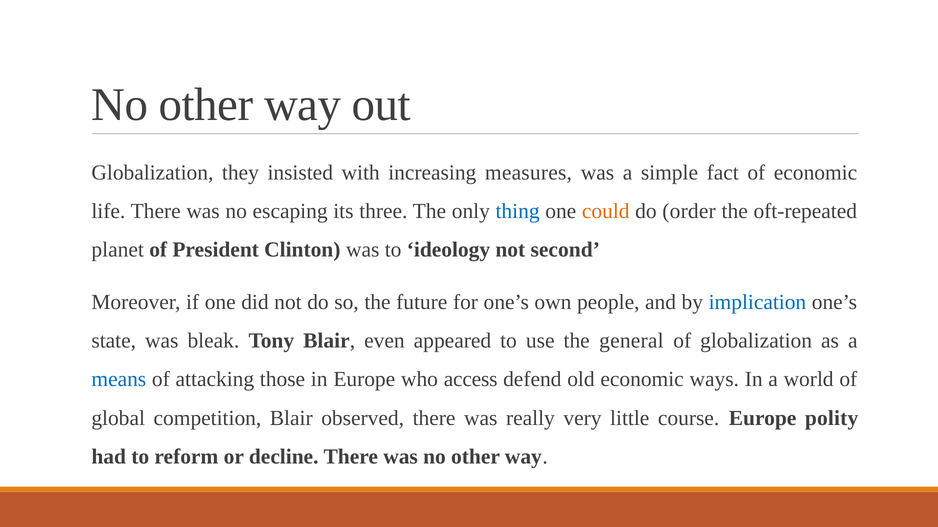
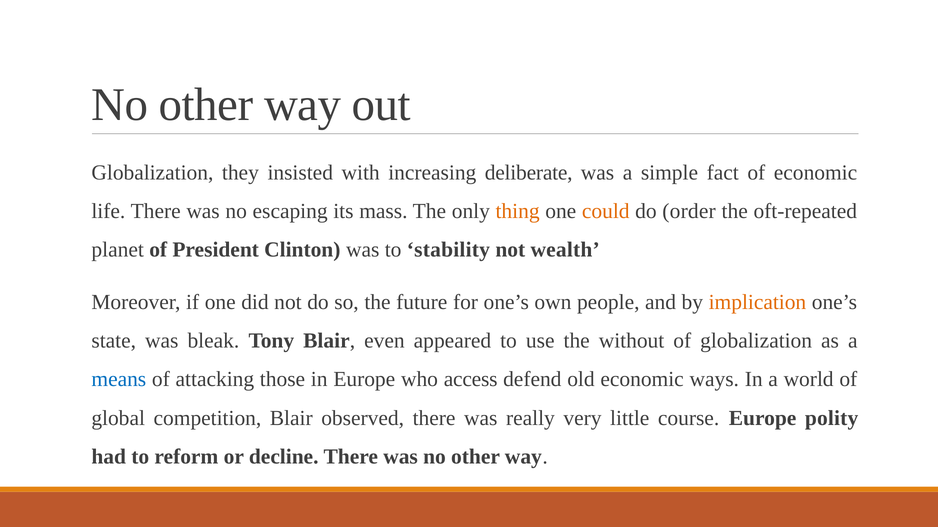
measures: measures -> deliberate (529, 173)
three: three -> mass (383, 211)
thing colour: blue -> orange (518, 211)
ideology: ideology -> stability (448, 250)
second: second -> wealth (565, 250)
implication colour: blue -> orange (757, 302)
general: general -> without (632, 341)
